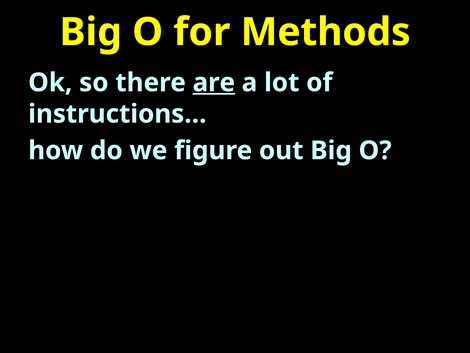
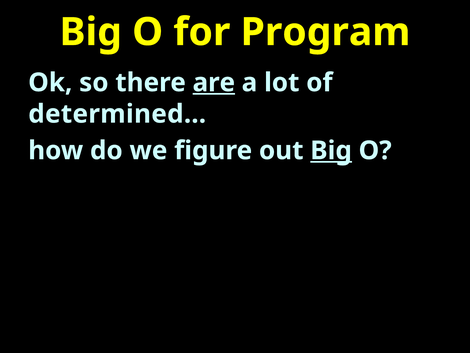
Methods: Methods -> Program (326, 32)
instructions…: instructions… -> determined… (117, 114)
Big underline: none -> present (331, 150)
